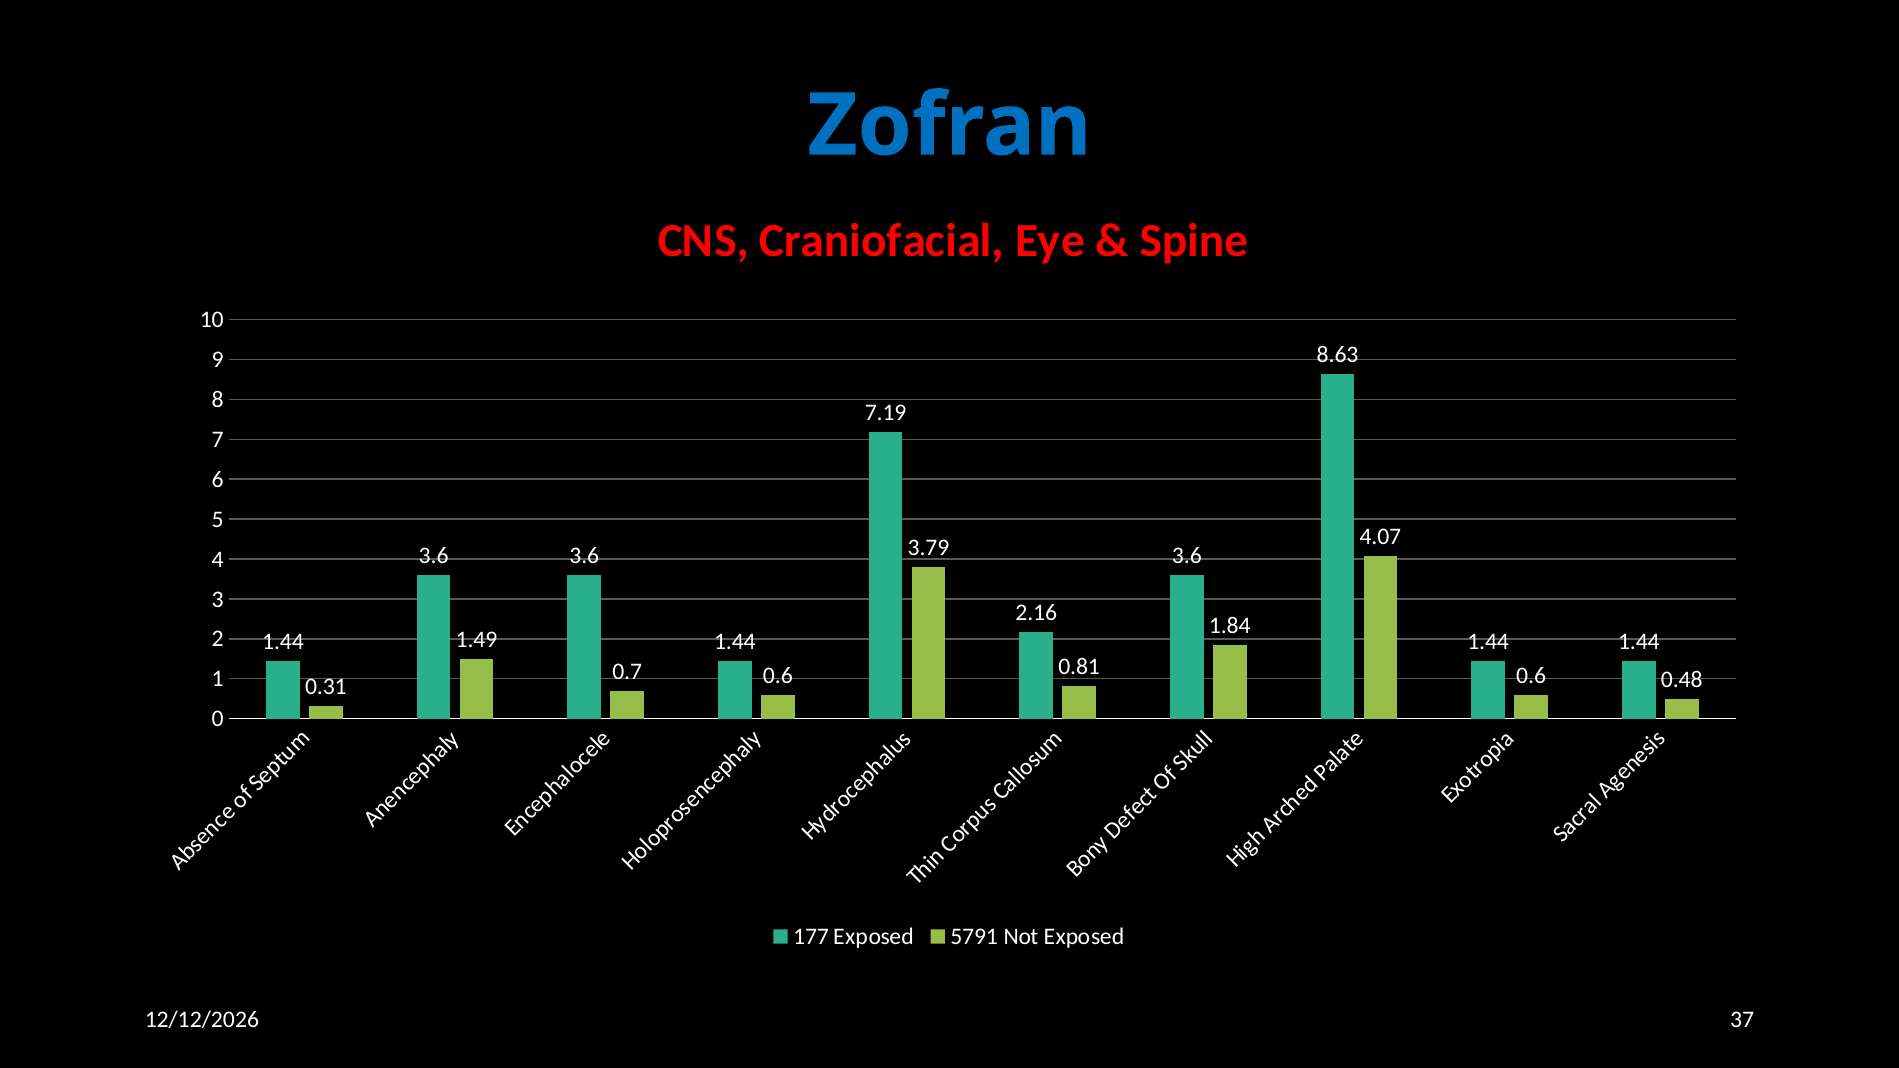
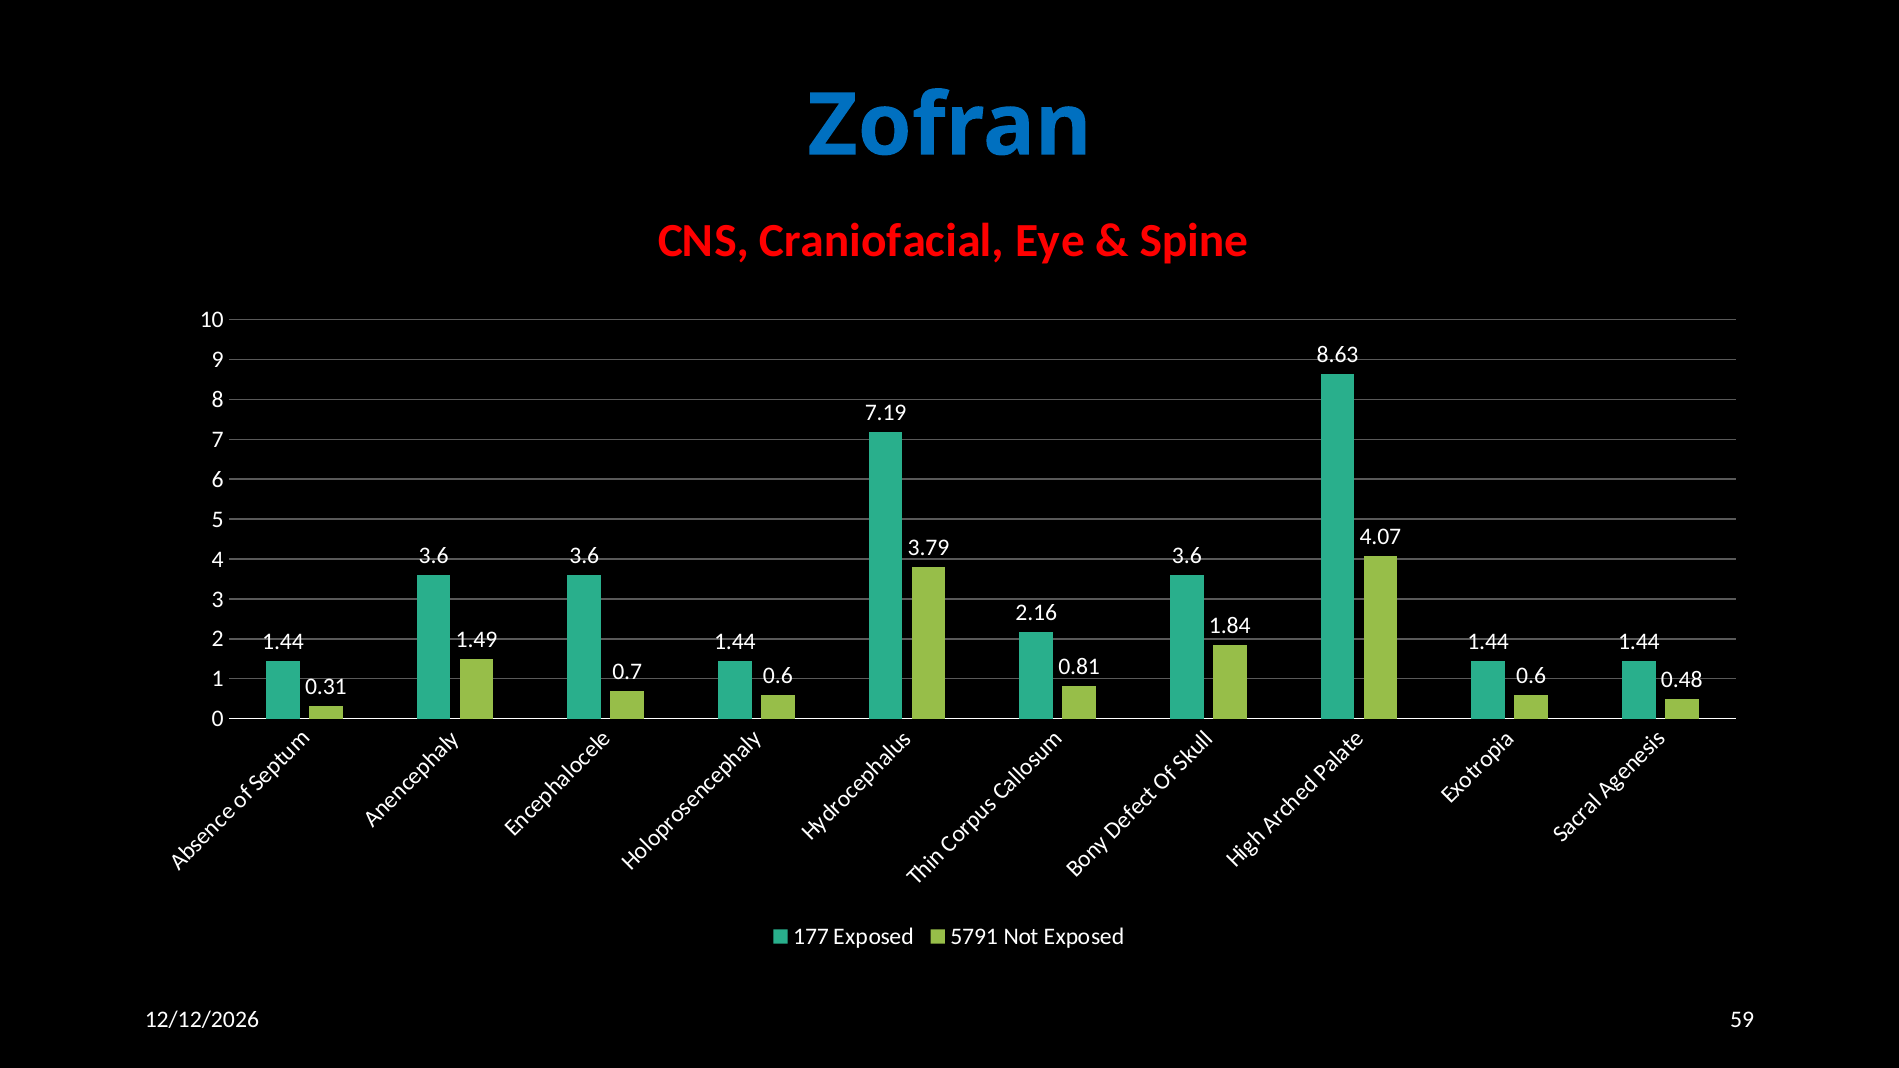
37: 37 -> 59 (1742, 1020)
